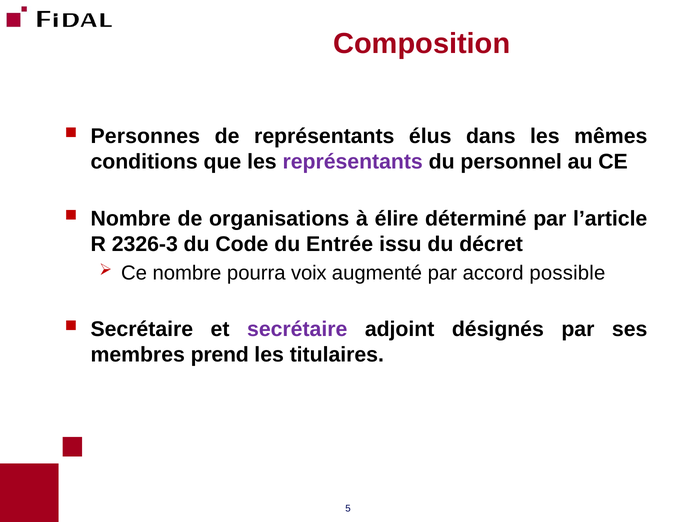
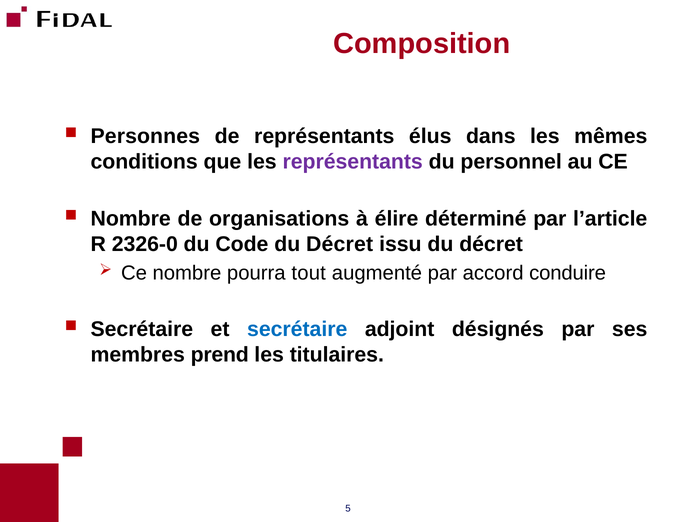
2326-3: 2326-3 -> 2326-0 (145, 244)
Code du Entrée: Entrée -> Décret (340, 244)
voix: voix -> tout (309, 273)
possible: possible -> conduire (568, 273)
secrétaire colour: purple -> blue (297, 329)
